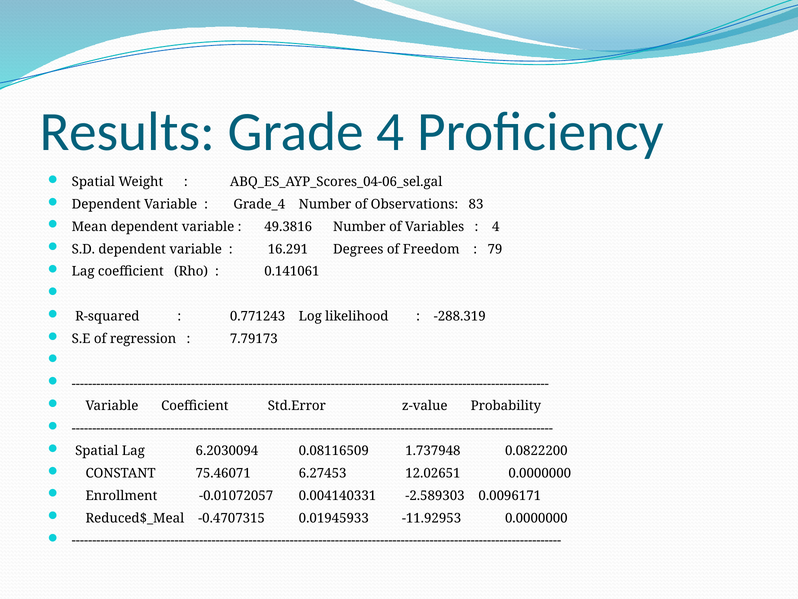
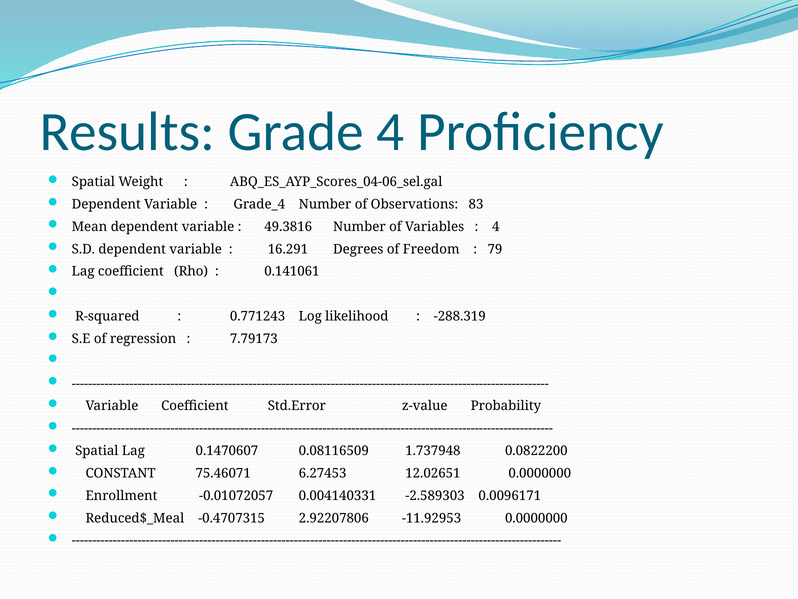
6.2030094: 6.2030094 -> 0.1470607 (227, 451)
0.01945933: 0.01945933 -> 2.92207806 (334, 518)
